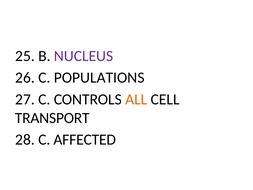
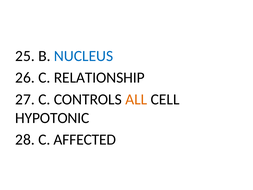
NUCLEUS colour: purple -> blue (84, 56)
POPULATIONS: POPULATIONS -> RELATIONSHIP (99, 78)
TRANSPORT: TRANSPORT -> HYPOTONIC (52, 118)
